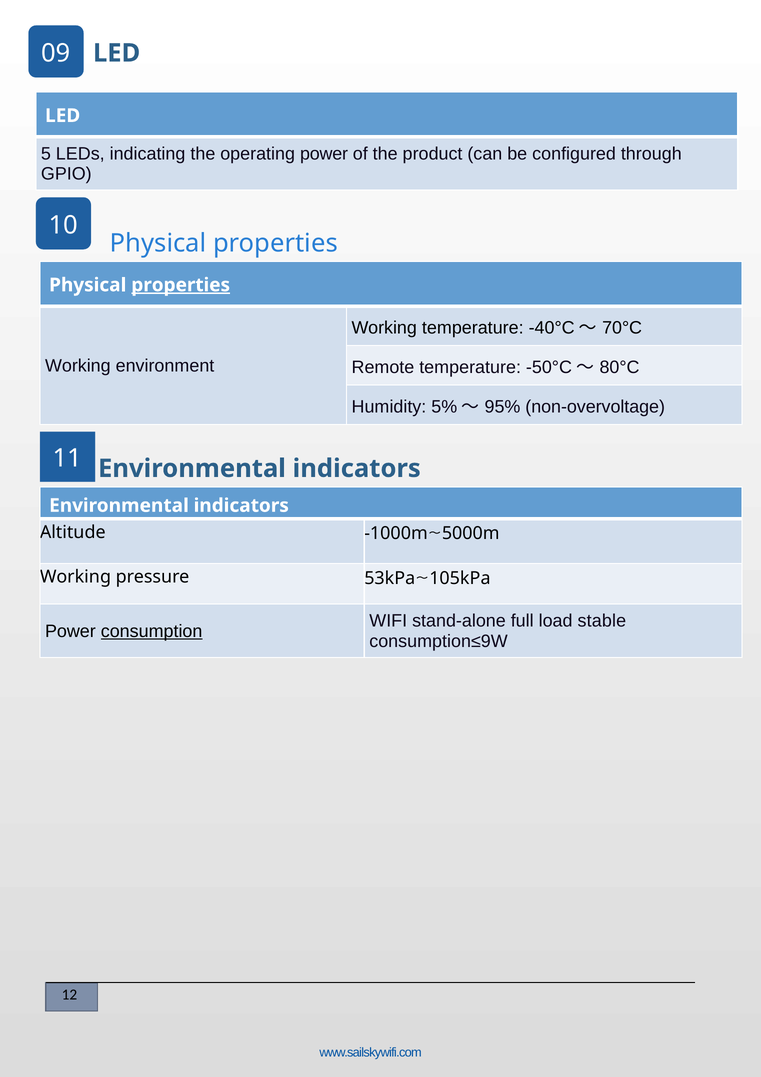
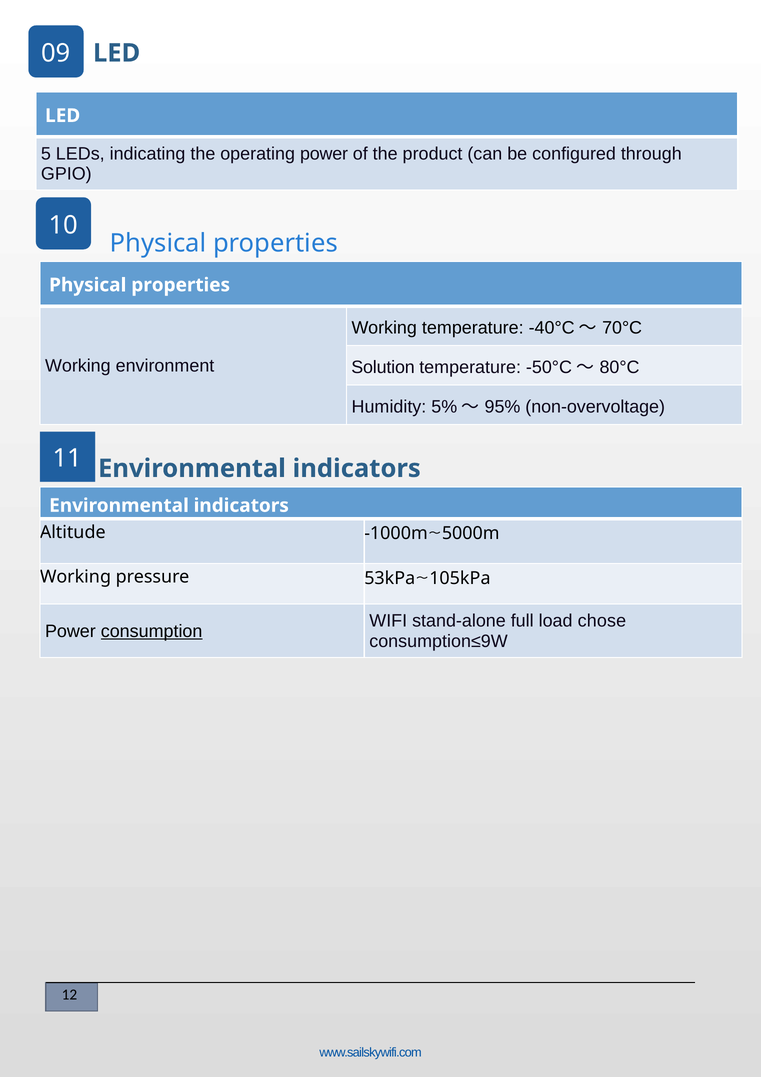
properties underline: present -> none (181, 285)
Remote: Remote -> Solution (383, 367)
stable: stable -> chose (602, 621)
